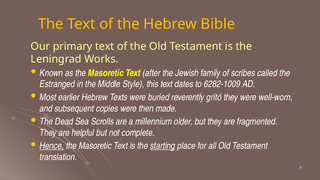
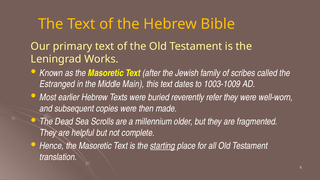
Style: Style -> Main (133, 84)
6282-1009: 6282-1009 -> 1003-1009 (222, 84)
gritó: gritó -> refer (214, 97)
Hence underline: present -> none (52, 146)
